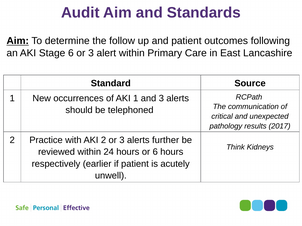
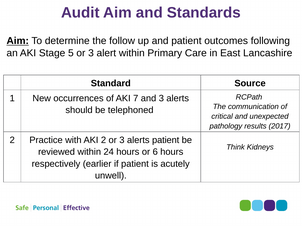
Stage 6: 6 -> 5 (71, 53)
AKI 1: 1 -> 7 (136, 98)
alerts further: further -> patient (166, 140)
